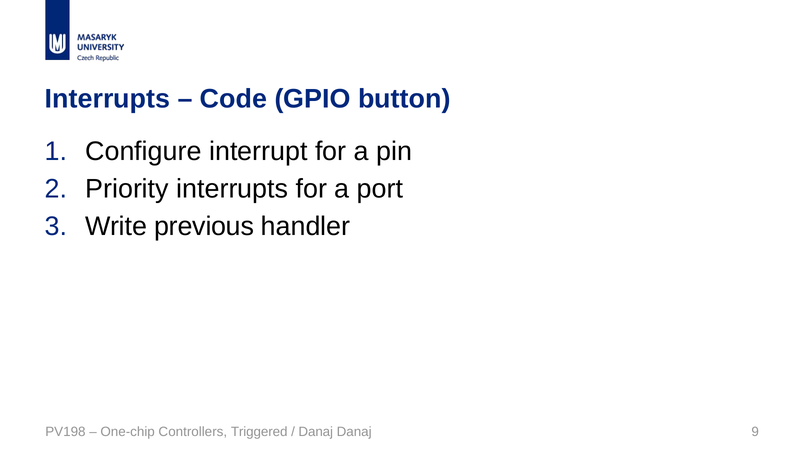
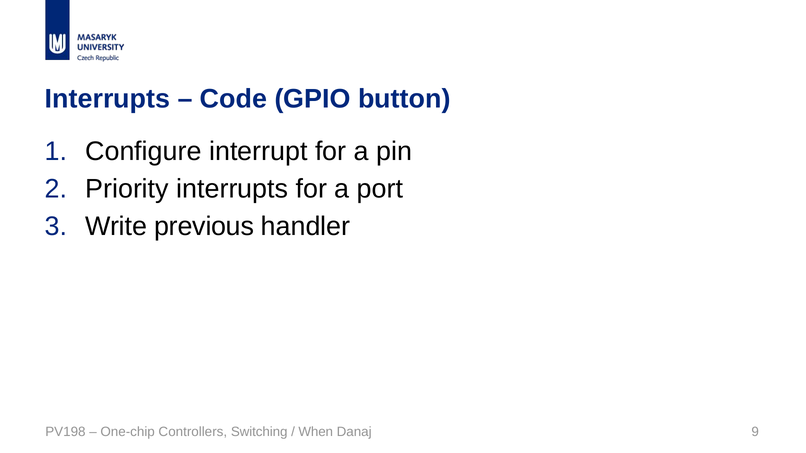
Triggered: Triggered -> Switching (259, 432)
Danaj: Danaj -> When (316, 432)
